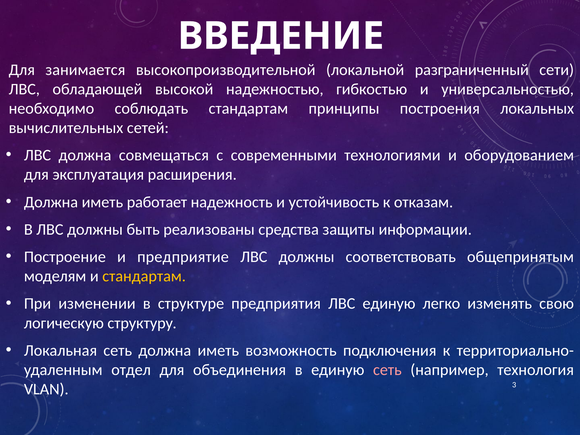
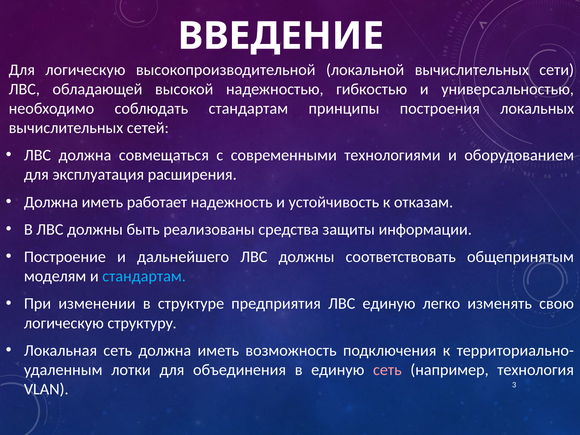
Для занимается: занимается -> логическую (85, 70)
локальной разграниченный: разграниченный -> вычислительных (472, 70)
предприятие: предприятие -> дальнейшего (183, 257)
стандартам colour: yellow -> light blue (144, 276)
отдел: отдел -> лотки (131, 370)
